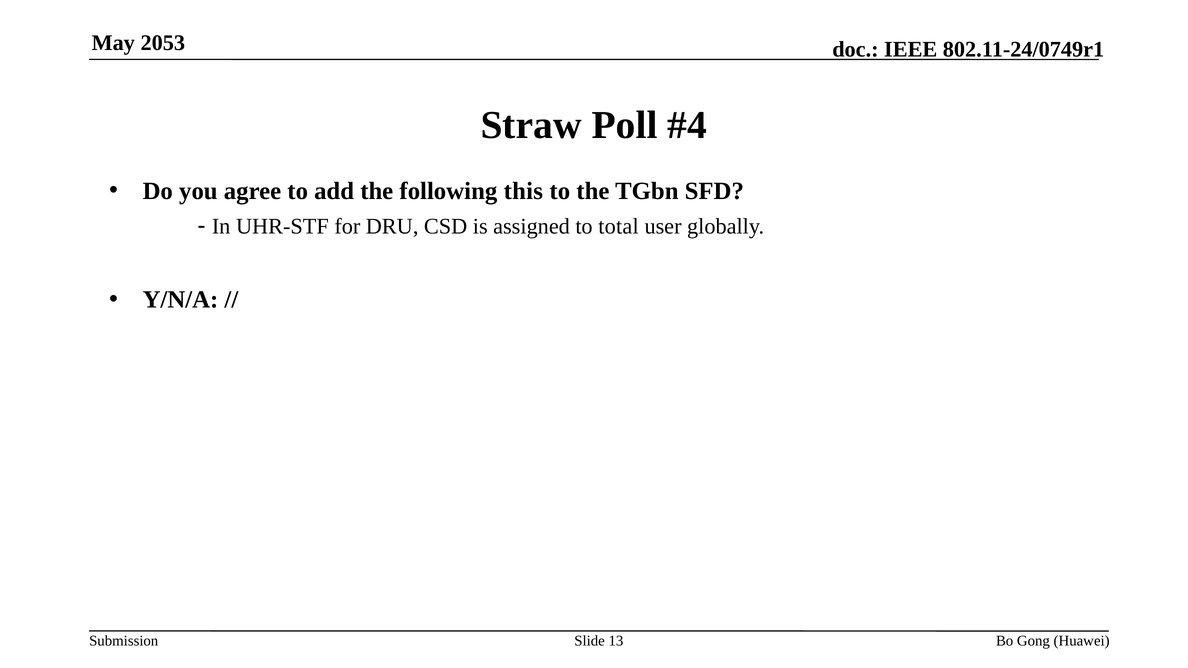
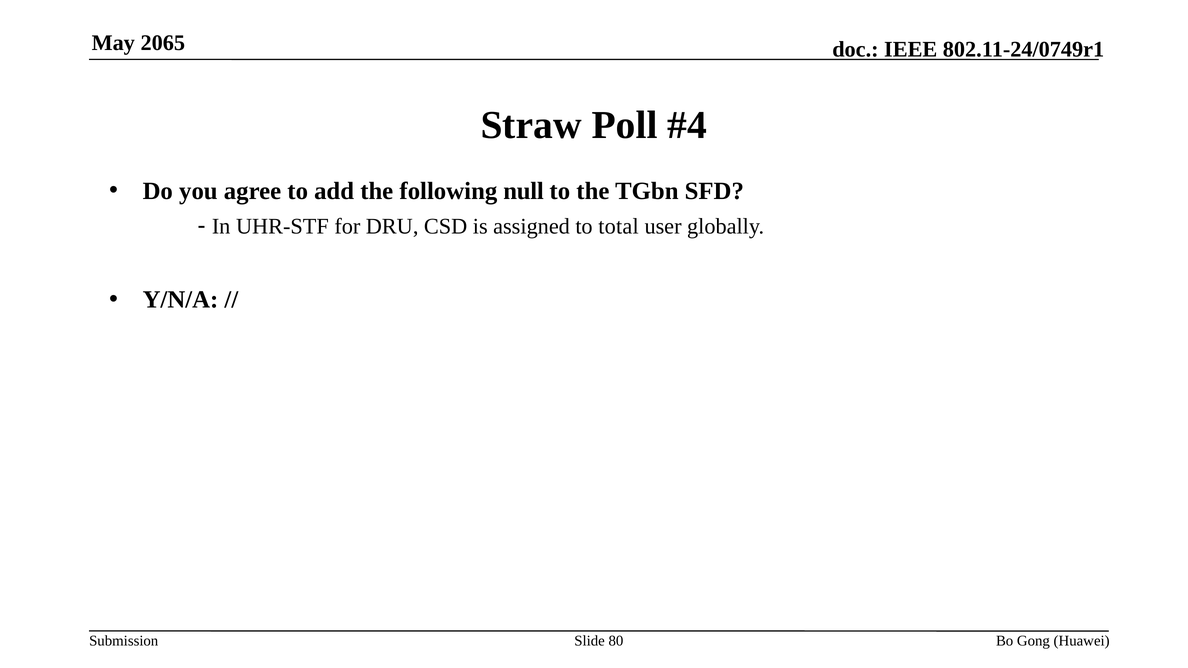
2053: 2053 -> 2065 (163, 43)
this: this -> null (524, 191)
13: 13 -> 80 (616, 641)
